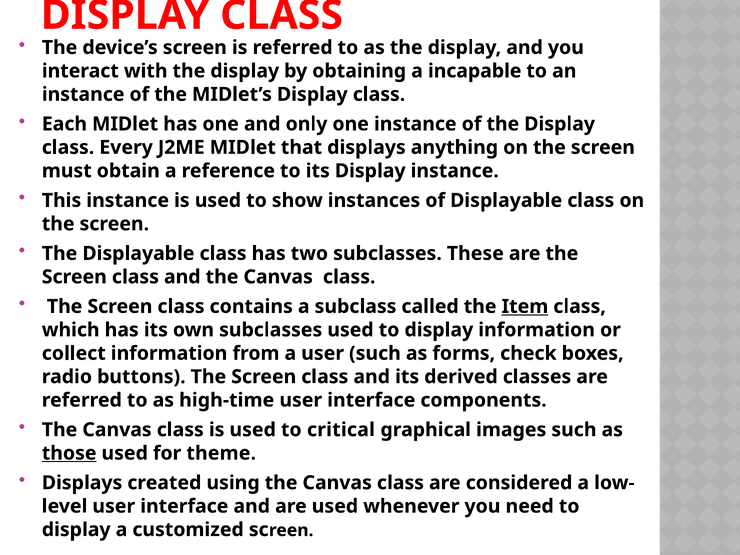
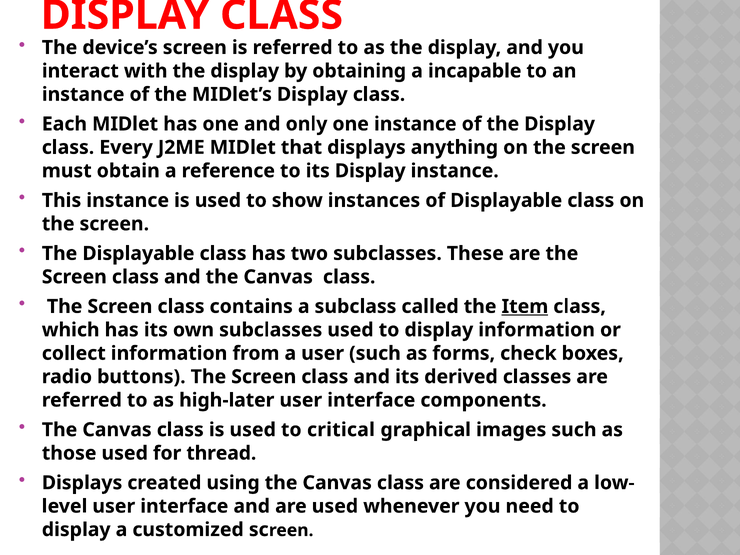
high-time: high-time -> high-later (227, 400)
those underline: present -> none (69, 453)
theme: theme -> thread (221, 453)
